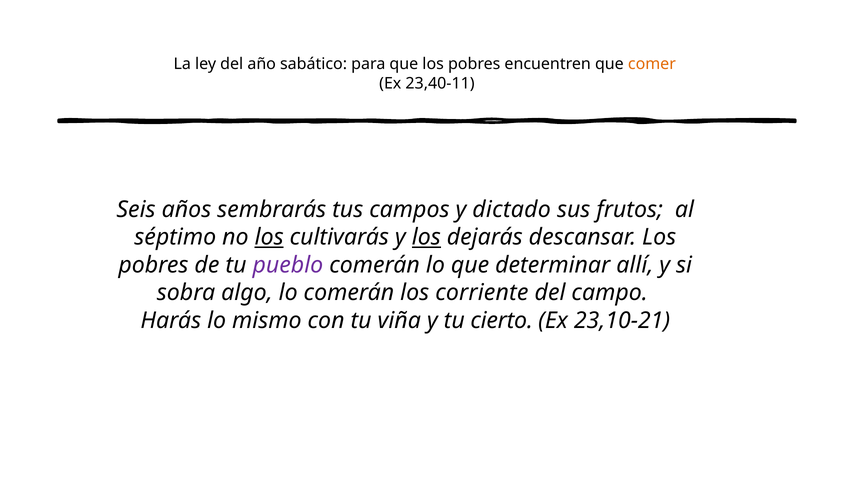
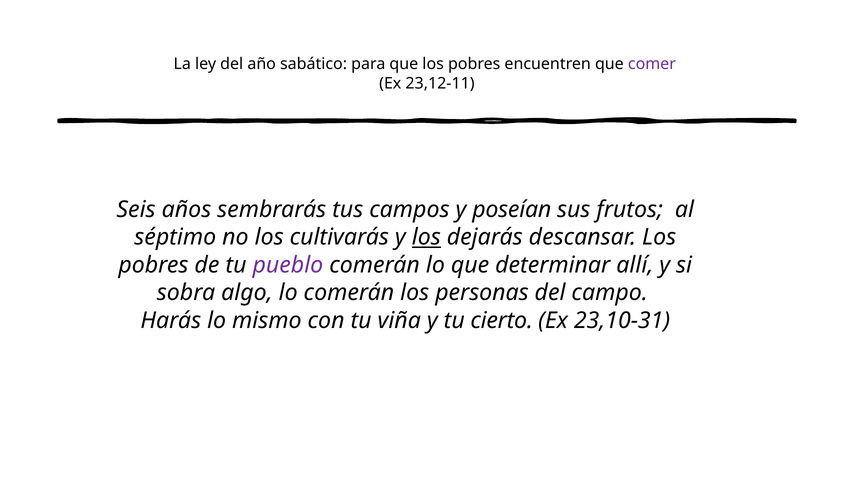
comer colour: orange -> purple (652, 64)
23,40-11: 23,40-11 -> 23,12-11 (440, 83)
dictado: dictado -> poseían (512, 209)
los underline: present -> none (269, 237)
corriente: corriente -> personas (482, 292)
23,10-21: 23,10-21 -> 23,10-31 (622, 320)
